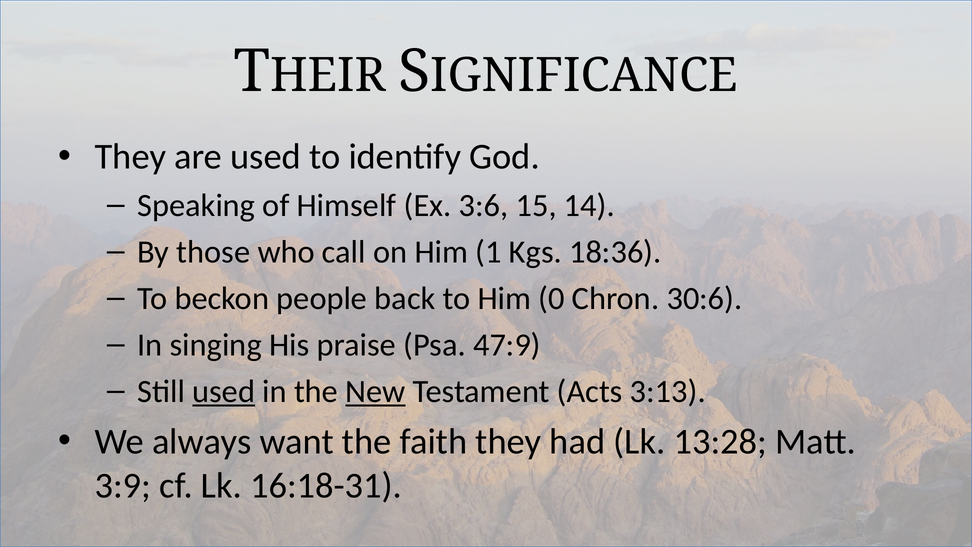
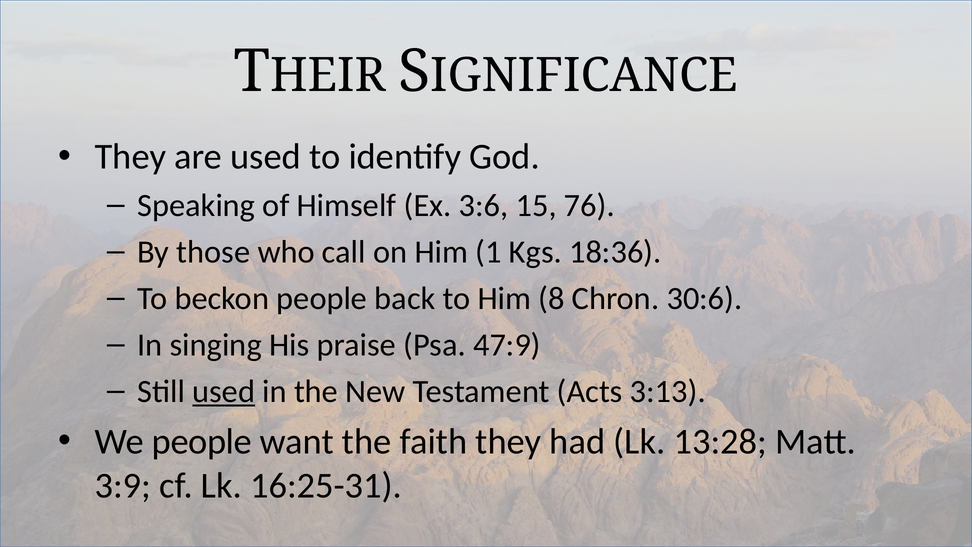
14: 14 -> 76 (589, 206)
0: 0 -> 8 (551, 298)
New underline: present -> none (375, 391)
We always: always -> people (202, 442)
16:18-31: 16:18-31 -> 16:25-31 (326, 485)
